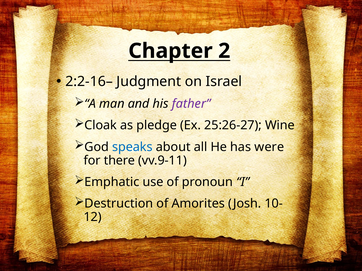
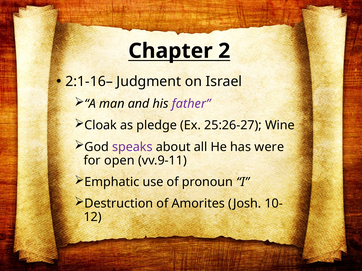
2:2-16–: 2:2-16– -> 2:1-16– (89, 82)
speaks colour: blue -> purple (132, 147)
there: there -> open (119, 161)
